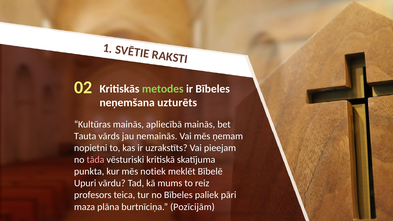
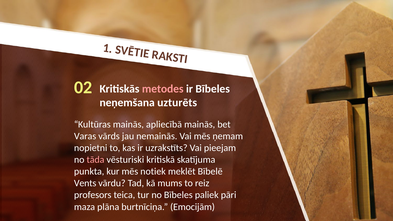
metodes colour: light green -> pink (163, 89)
Tauta: Tauta -> Varas (85, 136)
Upuri: Upuri -> Vents (85, 183)
Pozīcijām: Pozīcijām -> Emocijām (193, 207)
